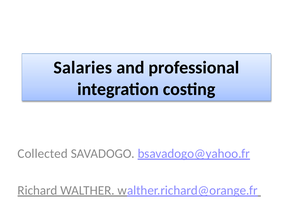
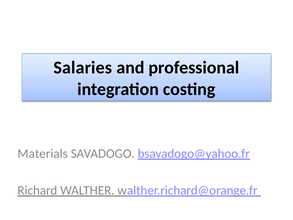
Collected: Collected -> Materials (43, 153)
